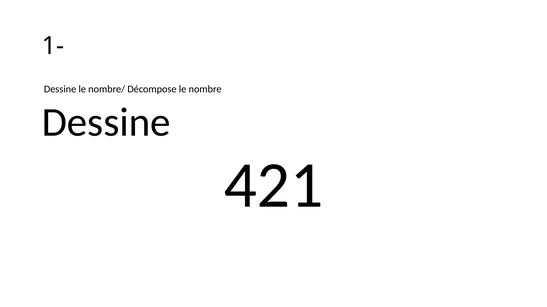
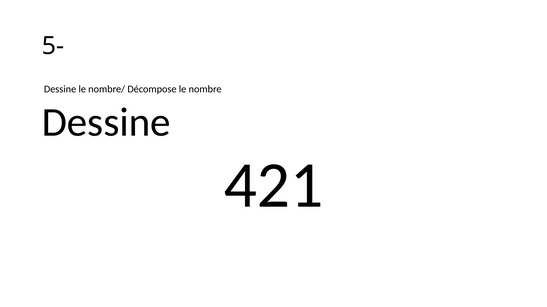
1-: 1- -> 5- (53, 46)
